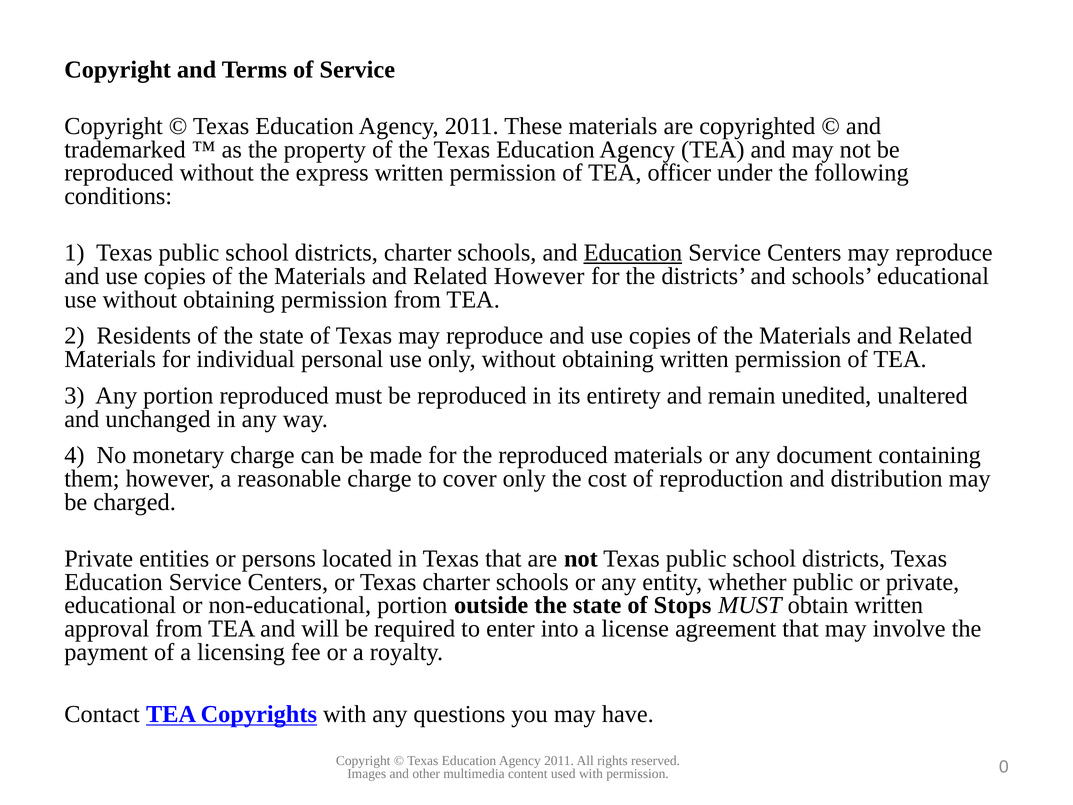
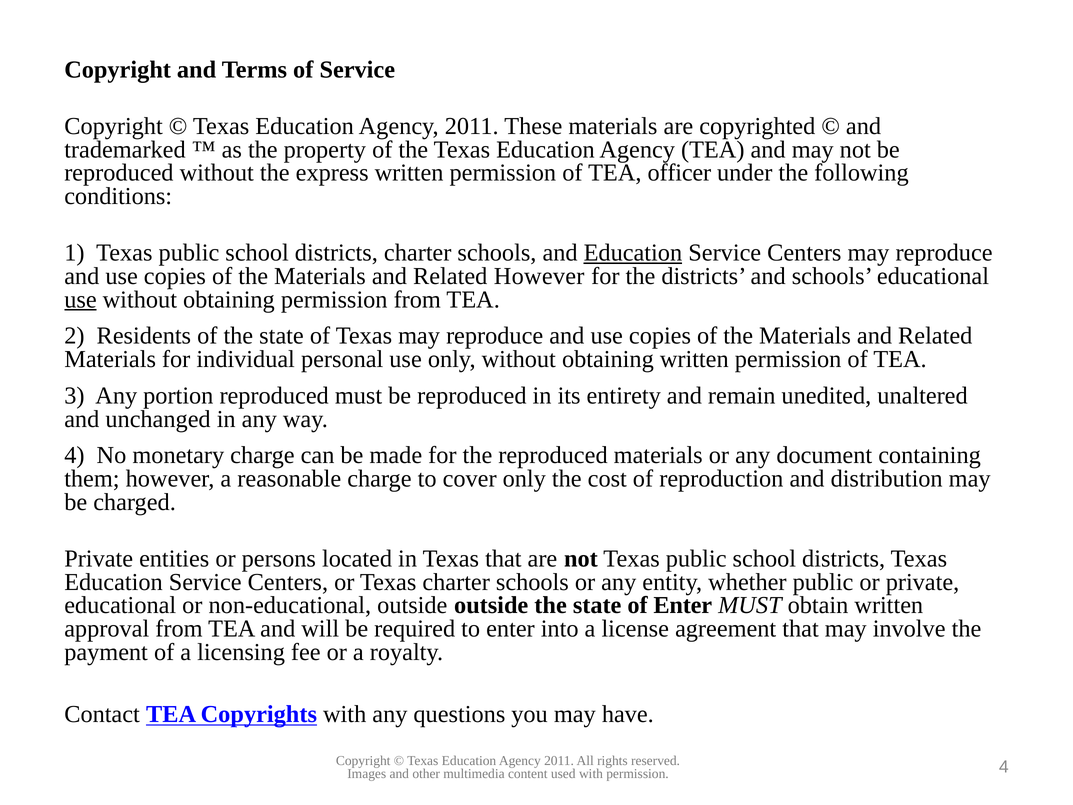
use underline: none -> present (80, 299)
non-educational portion: portion -> outside (412, 605)
of Stops: Stops -> Enter (683, 605)
permission 0: 0 -> 4 (1004, 767)
